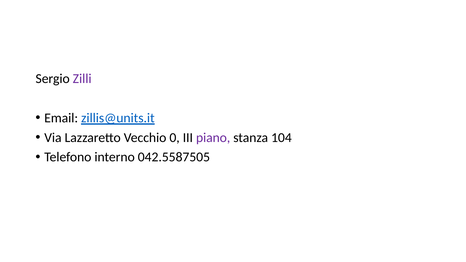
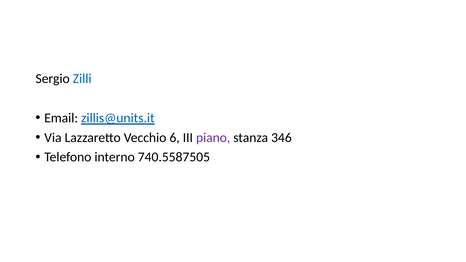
Zilli colour: purple -> blue (82, 79)
0: 0 -> 6 (175, 138)
104: 104 -> 346 (281, 138)
042.5587505: 042.5587505 -> 740.5587505 (174, 157)
